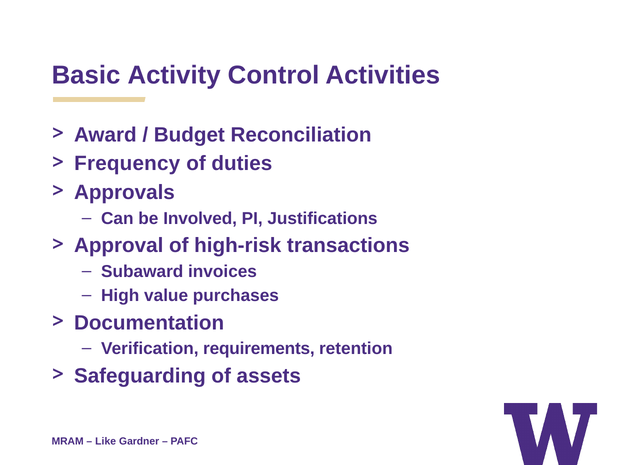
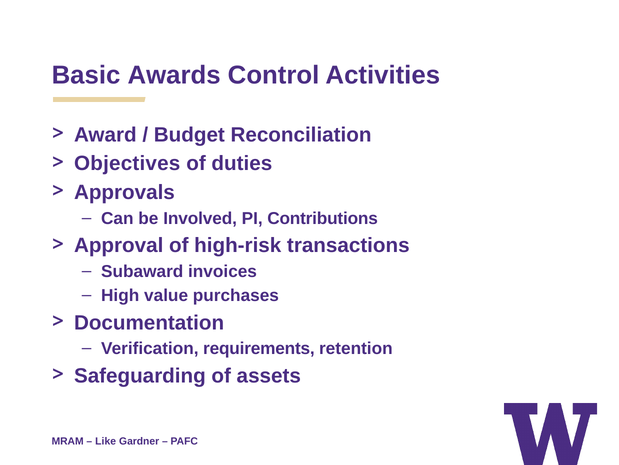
Activity: Activity -> Awards (174, 75)
Frequency: Frequency -> Objectives (127, 163)
Justifications: Justifications -> Contributions (323, 218)
